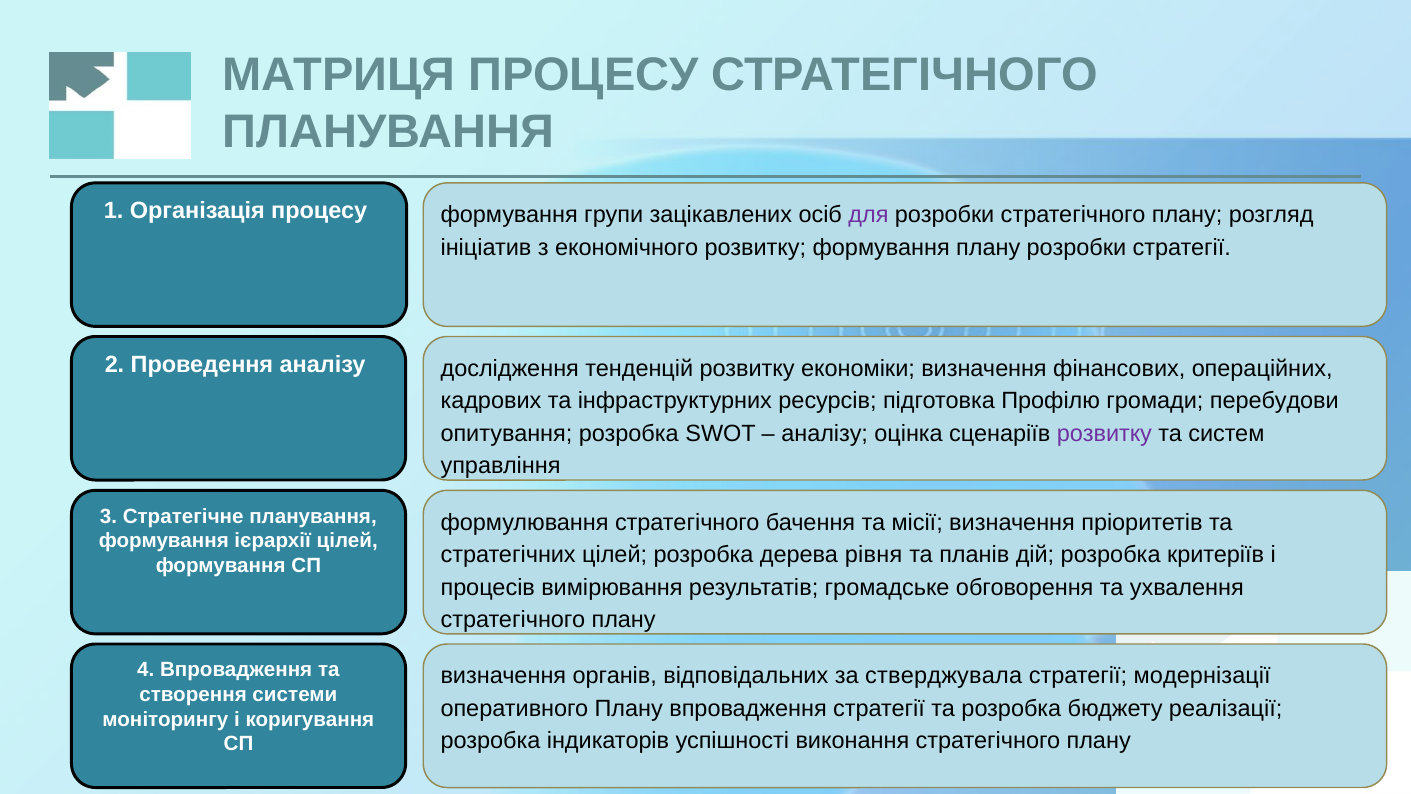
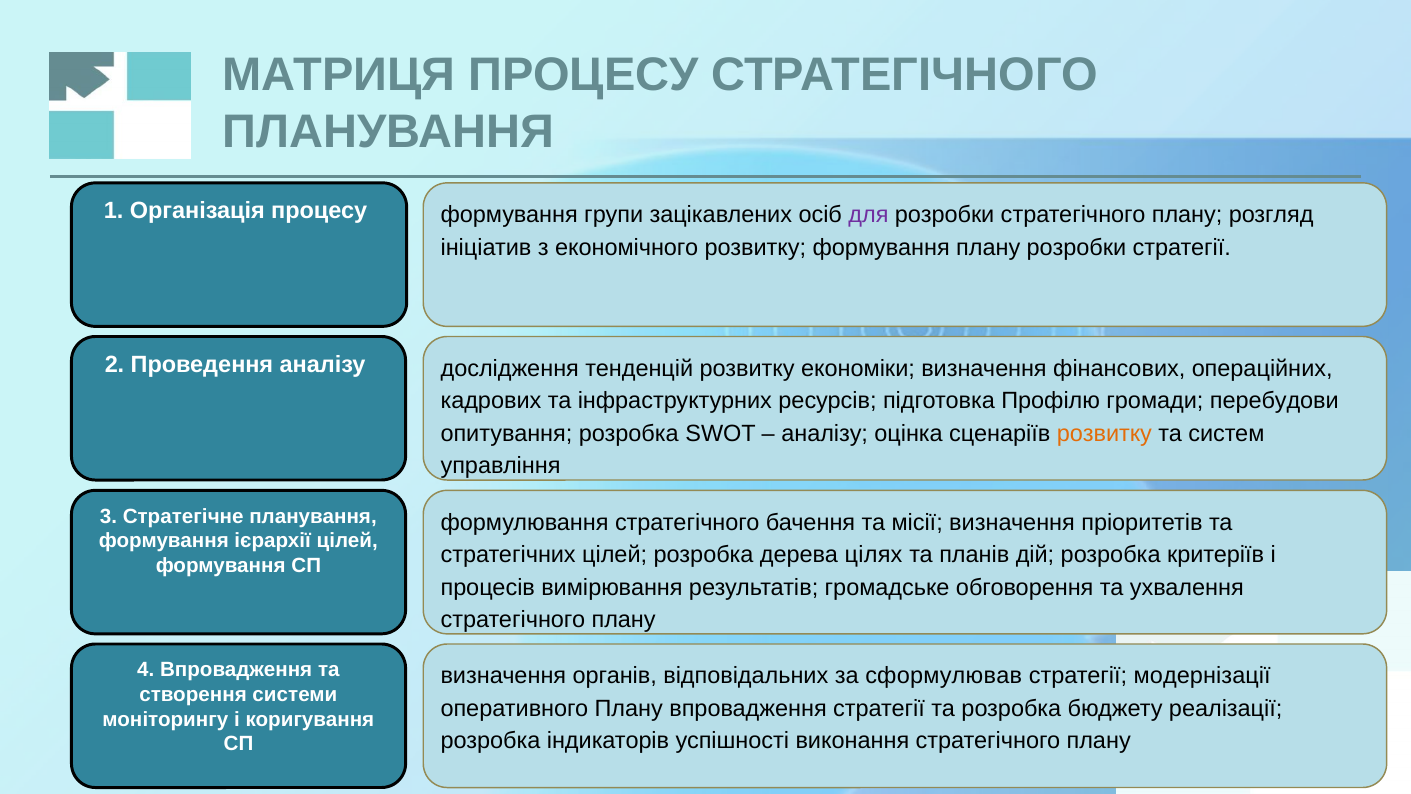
розвитку colour: purple -> orange (1104, 433)
рівня: рівня -> цілях (874, 555)
стверджувала: стверджувала -> сформулював (944, 676)
